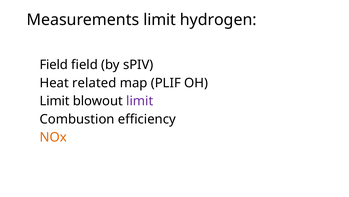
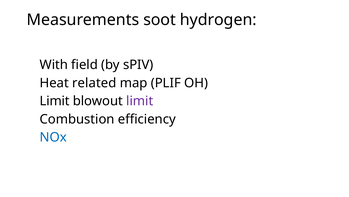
Measurements limit: limit -> soot (160, 20)
Field: Field -> With (54, 65)
NOx colour: orange -> blue (53, 137)
